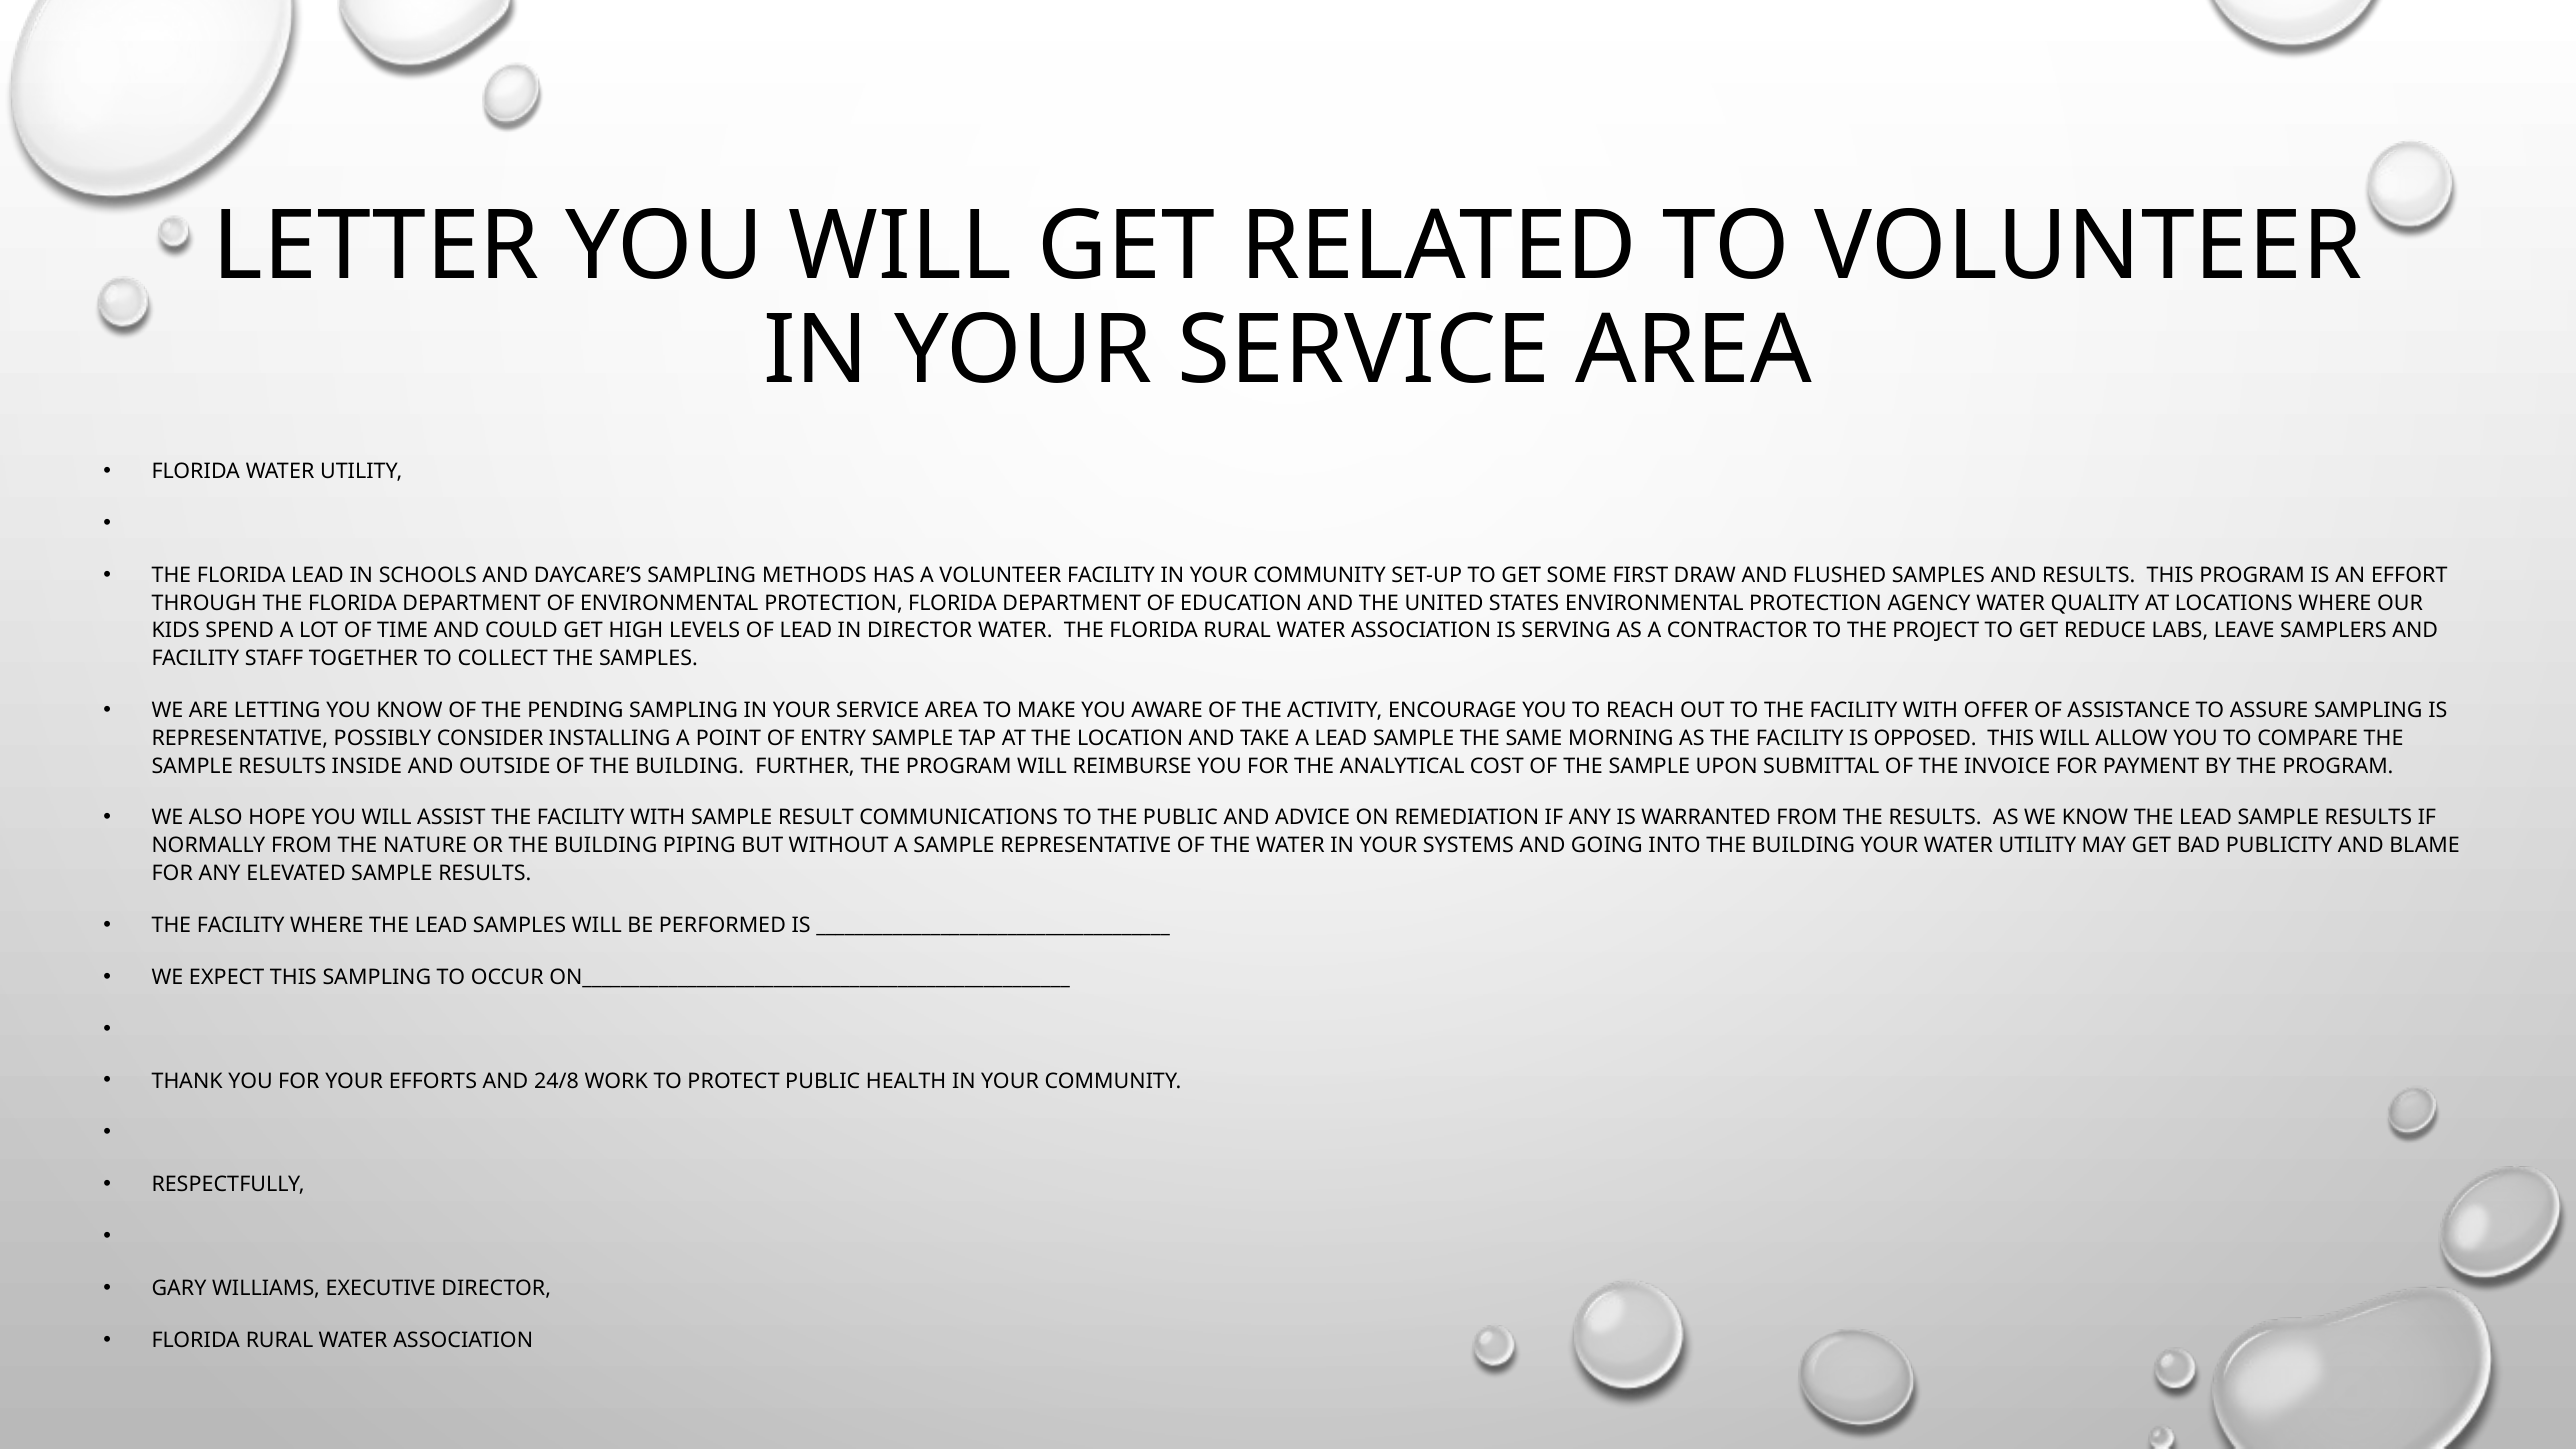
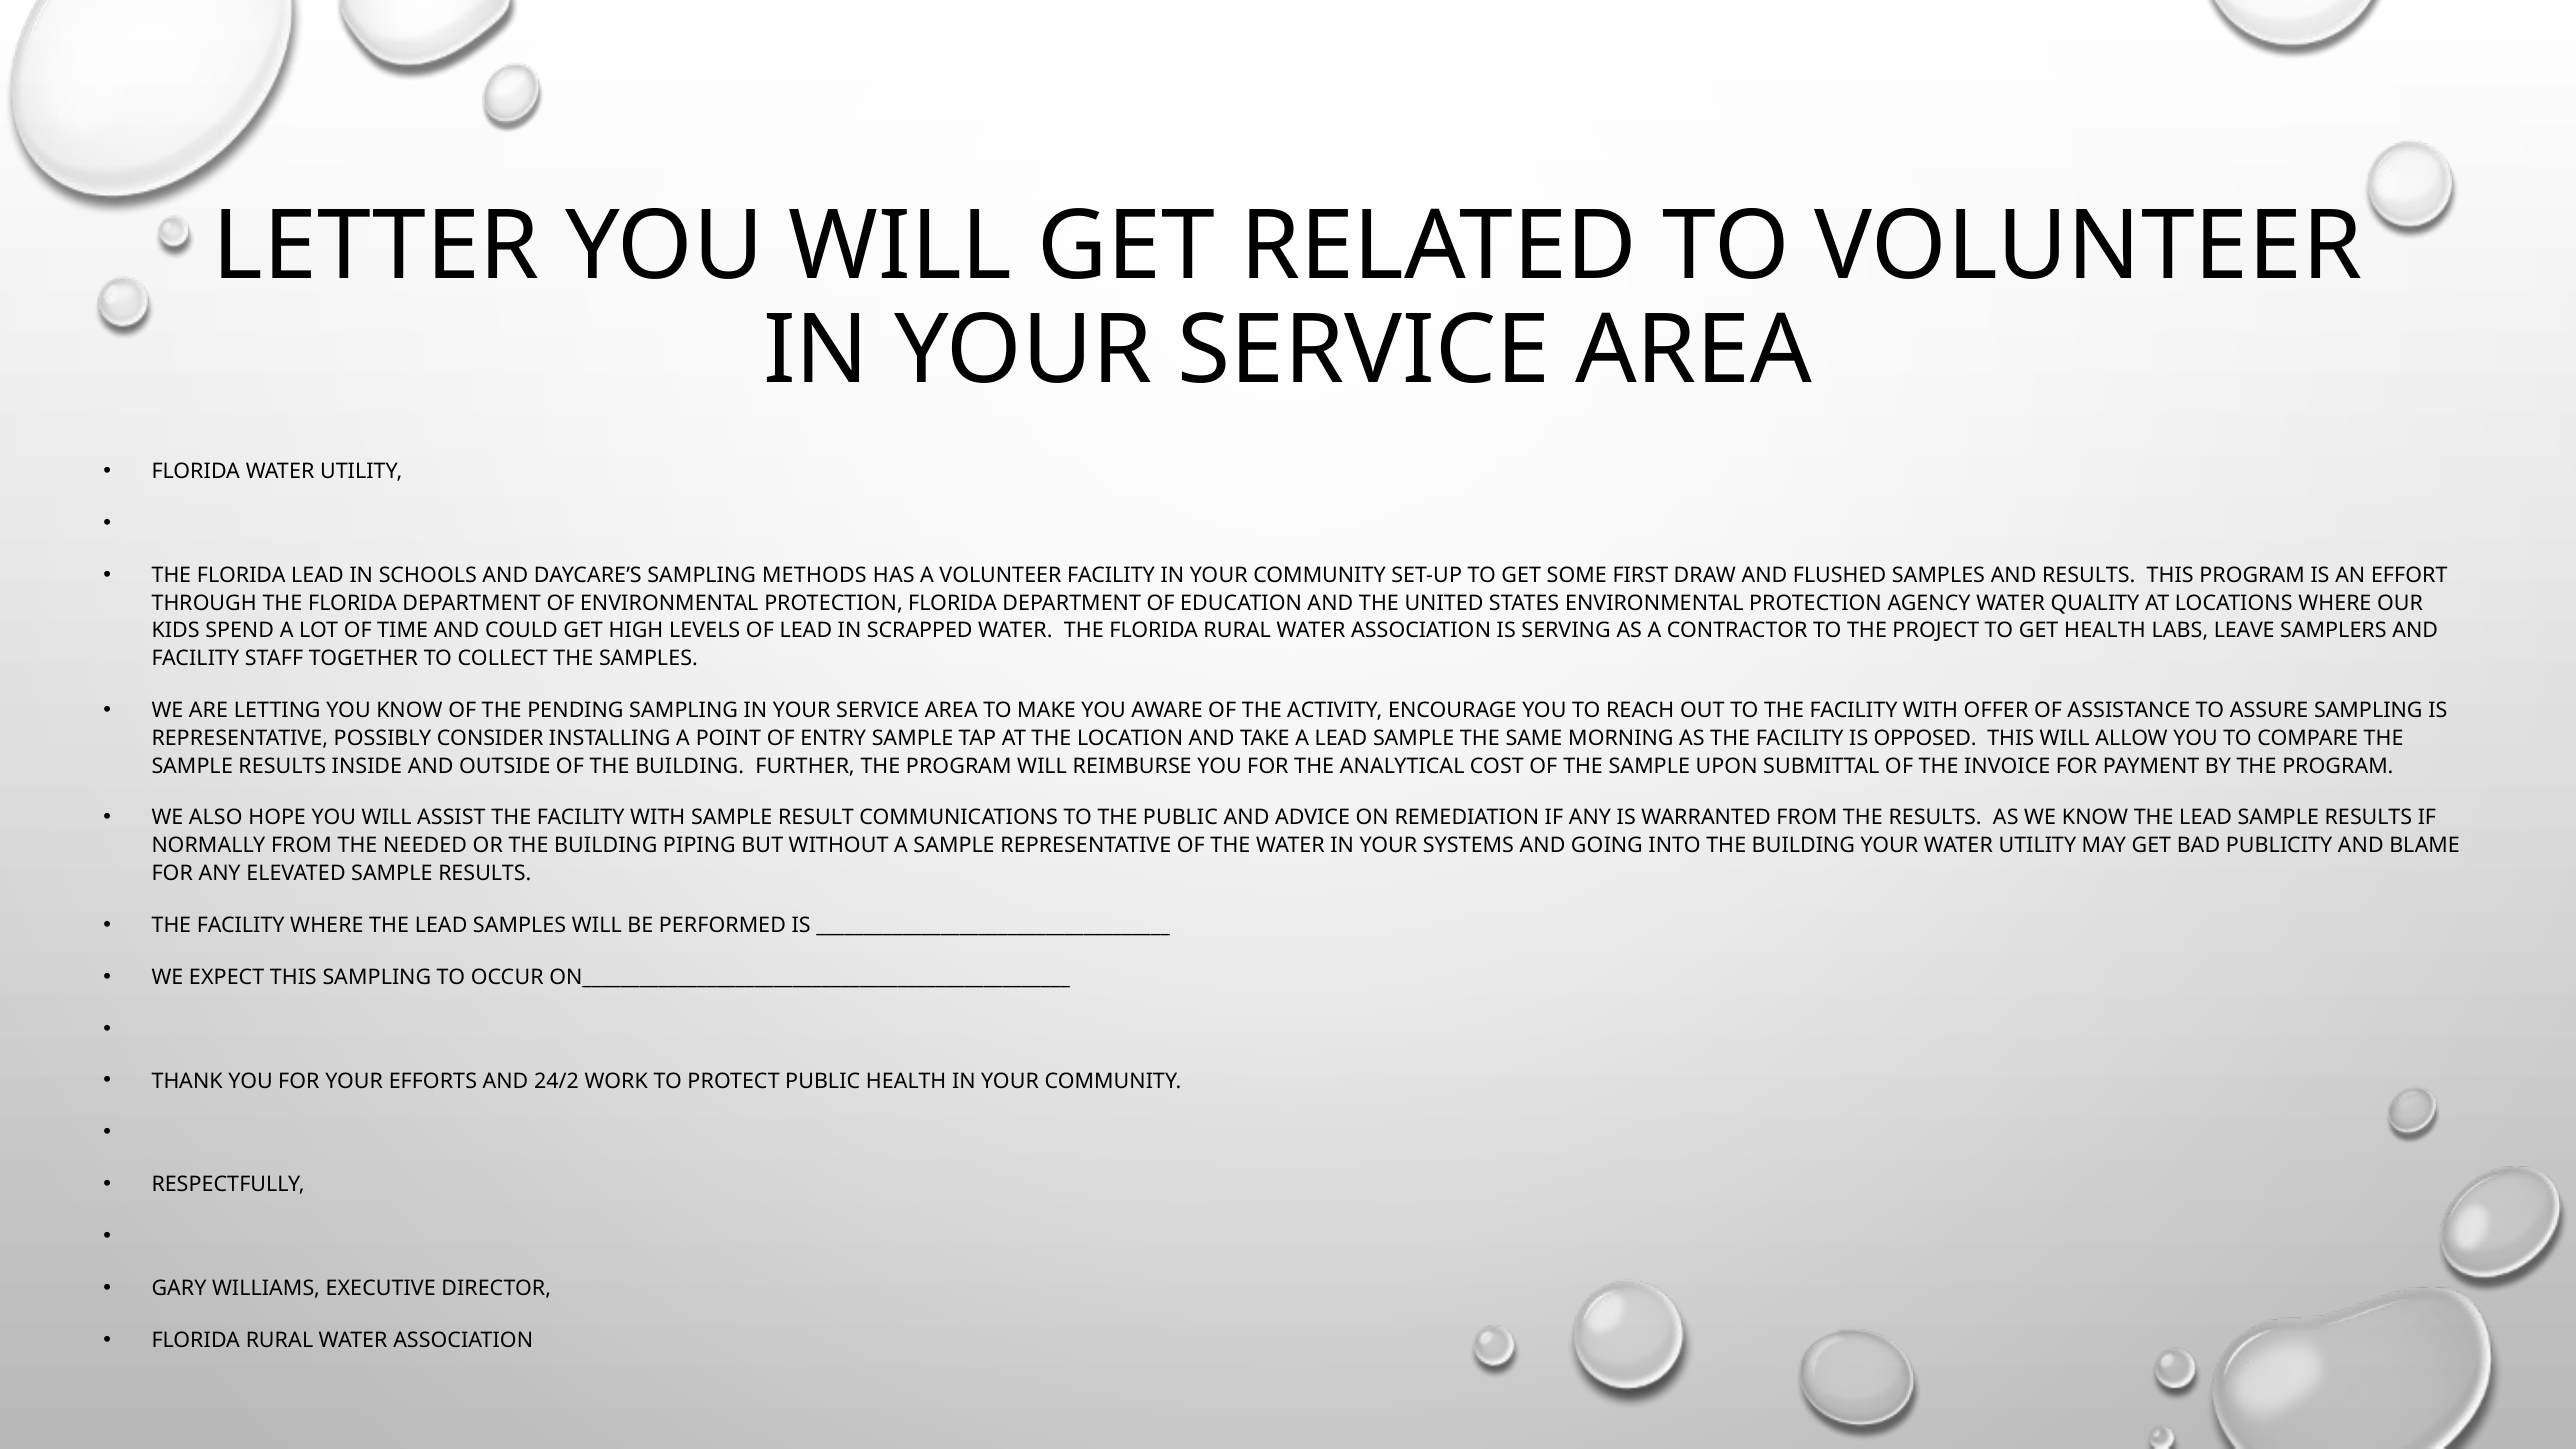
IN DIRECTOR: DIRECTOR -> SCRAPPED (920, 631)
GET REDUCE: REDUCE -> HEALTH (2105, 631)
NATURE: NATURE -> NEEDED (425, 846)
24/8: 24/8 -> 24/2 (556, 1081)
